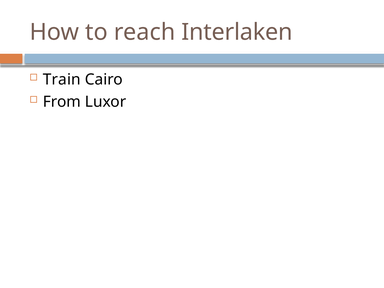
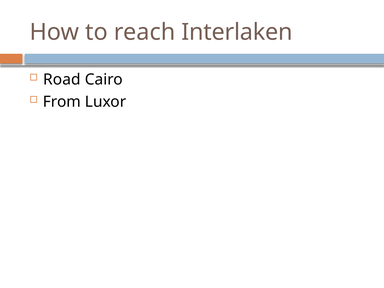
Train: Train -> Road (62, 79)
